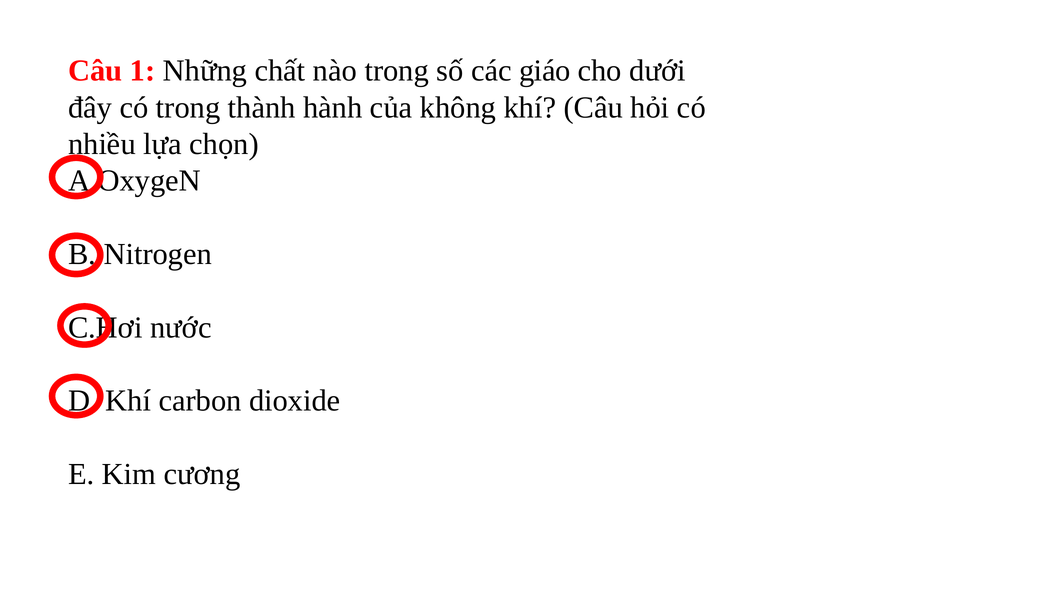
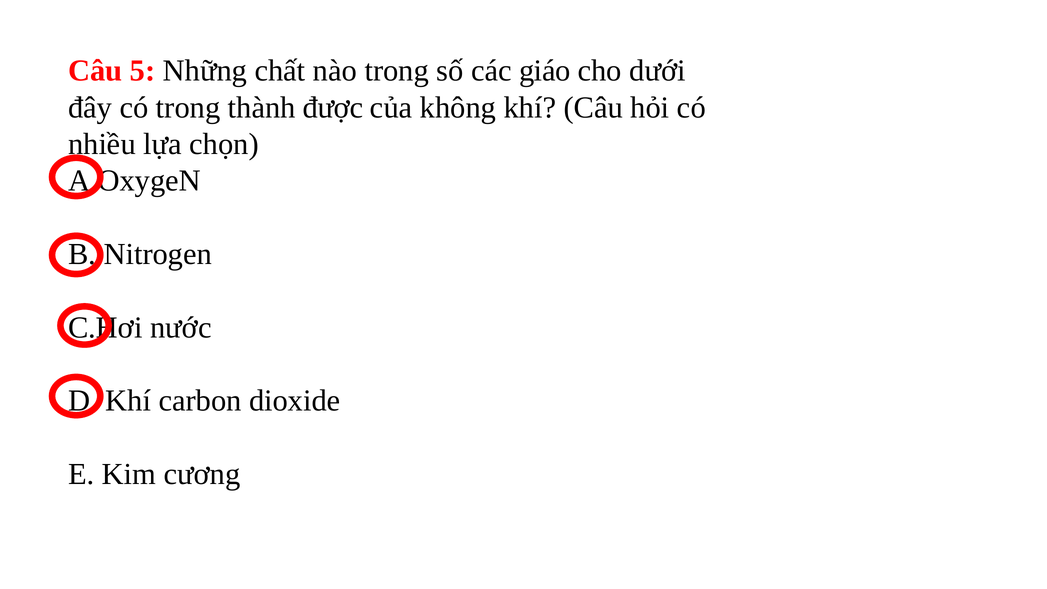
1: 1 -> 5 (143, 71)
hành: hành -> được (333, 107)
